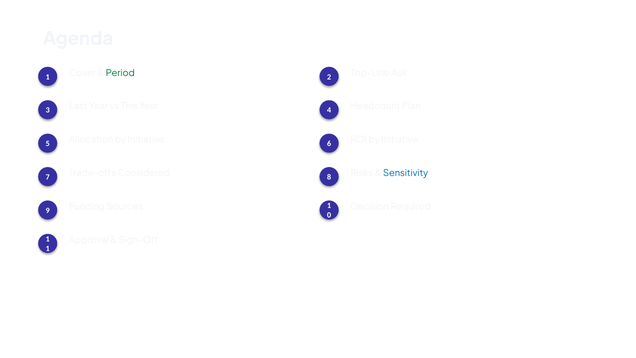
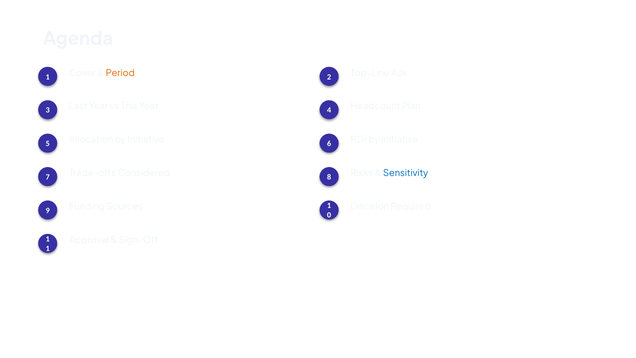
Period colour: green -> orange (120, 73)
